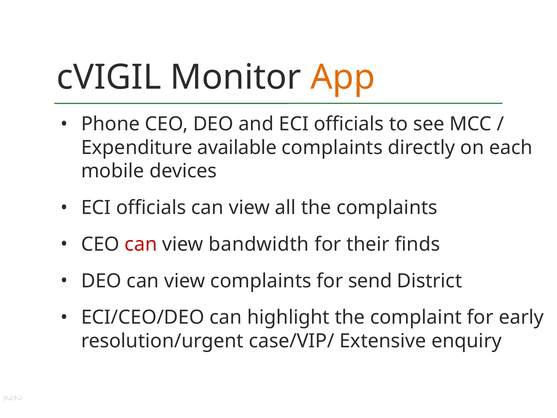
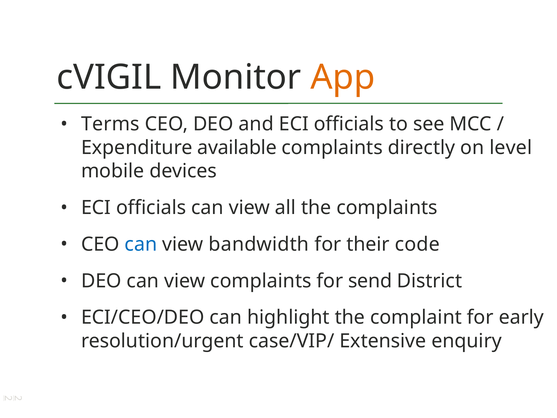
Phone: Phone -> Terms (110, 124)
each: each -> level (511, 148)
can colour: red -> blue (141, 244)
finds: finds -> code (417, 244)
